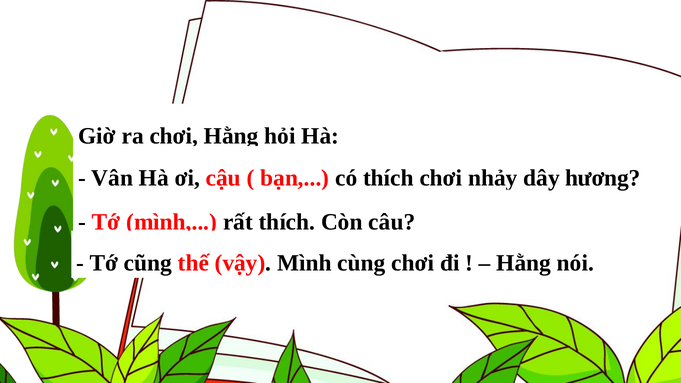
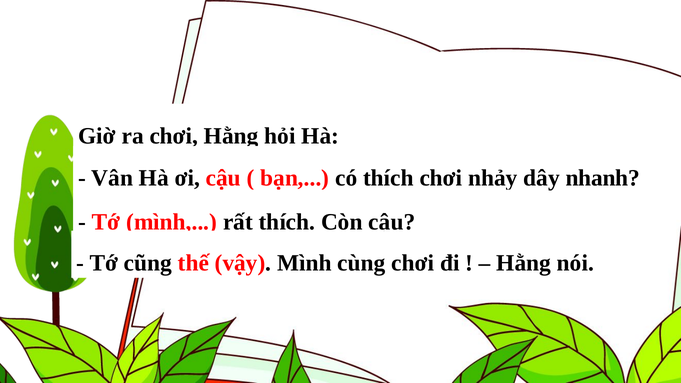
hương: hương -> nhanh (603, 178)
